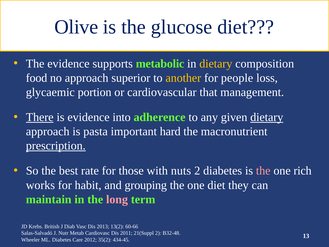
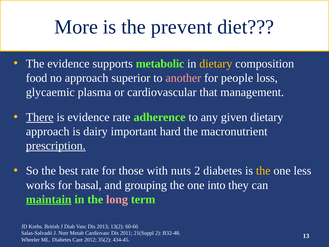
Olive: Olive -> More (76, 27)
glucose: glucose -> prevent (182, 27)
another colour: yellow -> pink (183, 78)
portion: portion -> plasma (95, 92)
evidence into: into -> rate (122, 117)
dietary underline: present -> none (267, 117)
pasta: pasta -> dairy (96, 131)
the colour: pink -> yellow (263, 171)
rich: rich -> less (303, 171)
habit: habit -> basal (88, 185)
one diet: diet -> into (216, 185)
maintain underline: none -> present (49, 199)
